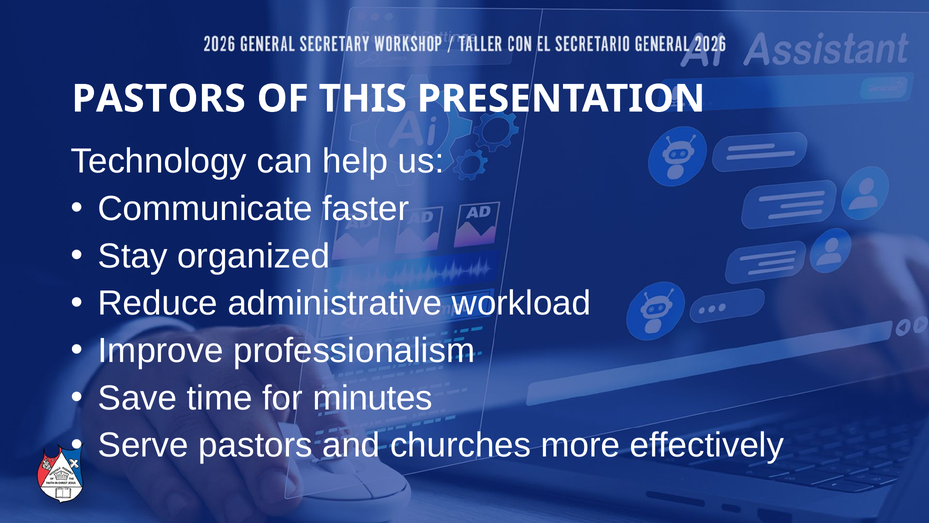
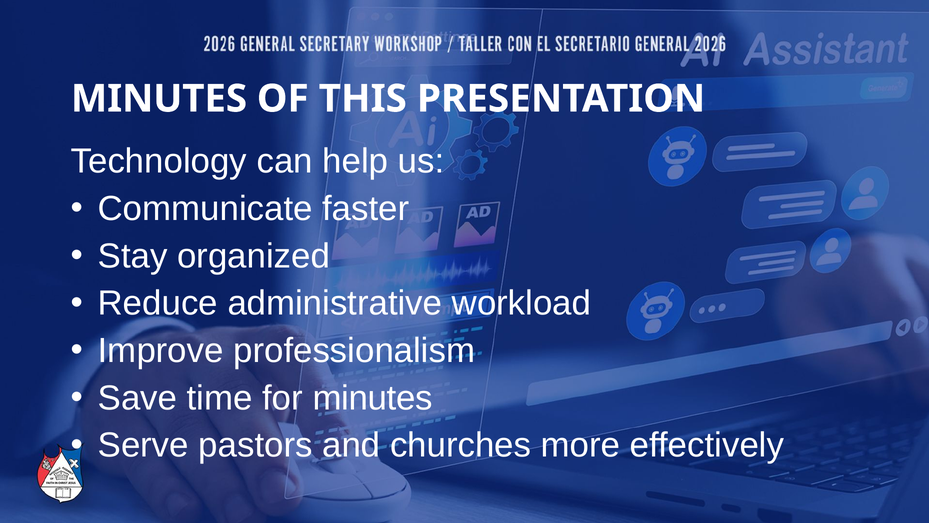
PASTORS: PASTORS -> MINUTES (159, 99)
